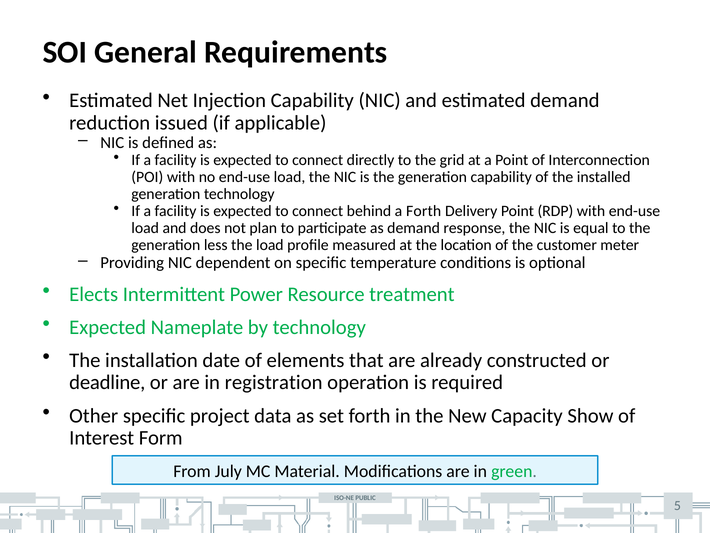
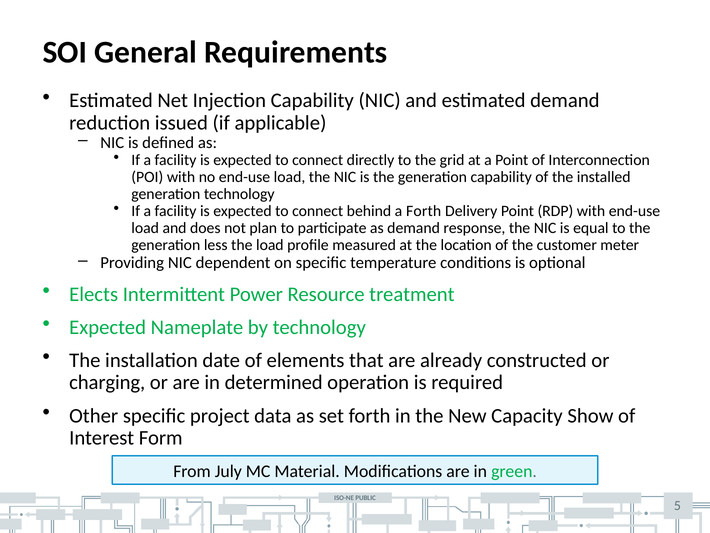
deadline: deadline -> charging (107, 382)
registration: registration -> determined (274, 382)
